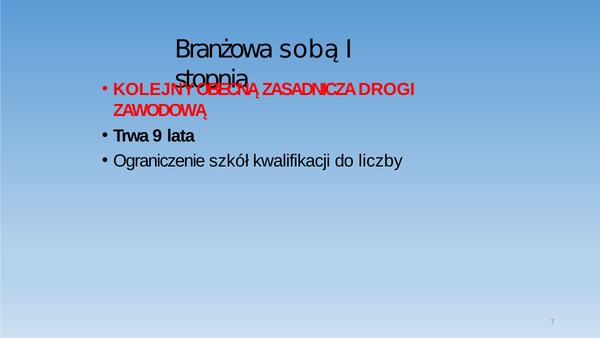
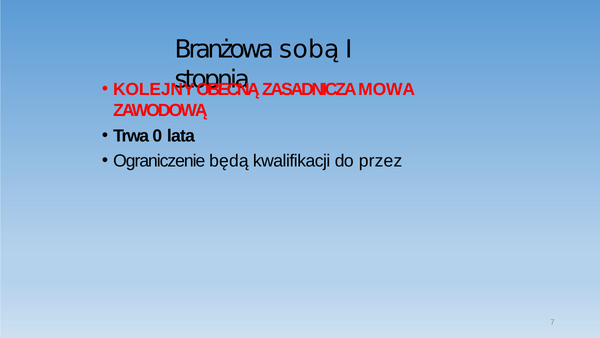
DROGI: DROGI -> MOWA (387, 89)
9: 9 -> 0 (157, 136)
szkół: szkół -> będą (229, 161)
liczby: liczby -> przez (381, 161)
